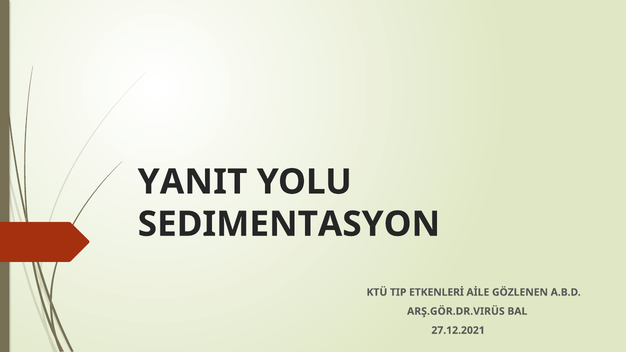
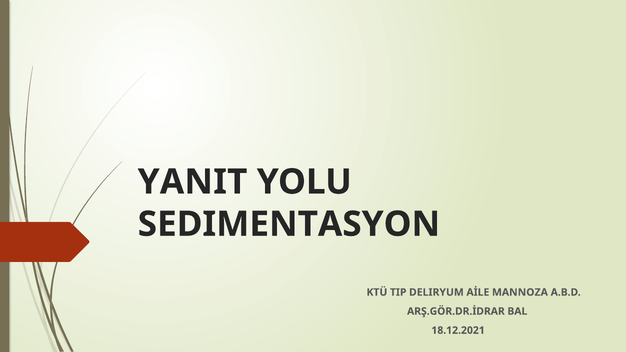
ETKENLERİ: ETKENLERİ -> DELIRYUM (436, 292)
GÖZLENEN: GÖZLENEN -> MANNOZA (520, 292)
ARŞ.GÖR.DR.VIRÜS: ARŞ.GÖR.DR.VIRÜS -> ARŞ.GÖR.DR.İDRAR (456, 311)
27.12.2021: 27.12.2021 -> 18.12.2021 (458, 330)
